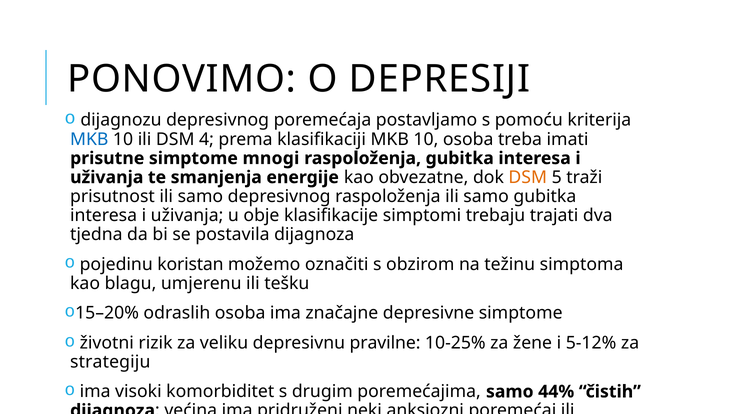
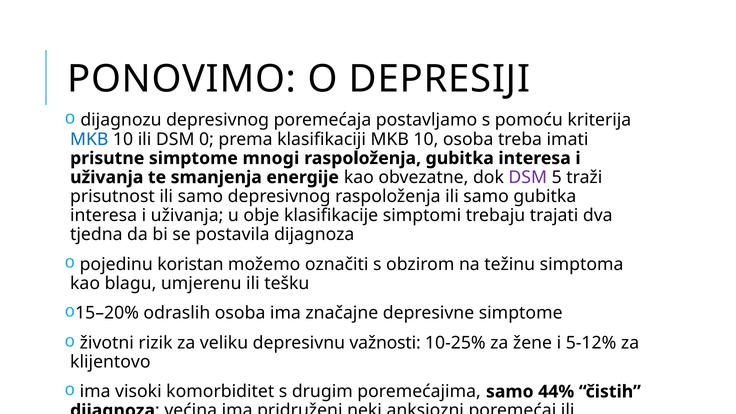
4: 4 -> 0 (206, 139)
DSM colour: orange -> purple (528, 177)
pravilne: pravilne -> važnosti (385, 343)
strategiju: strategiju -> klijentovo (110, 362)
